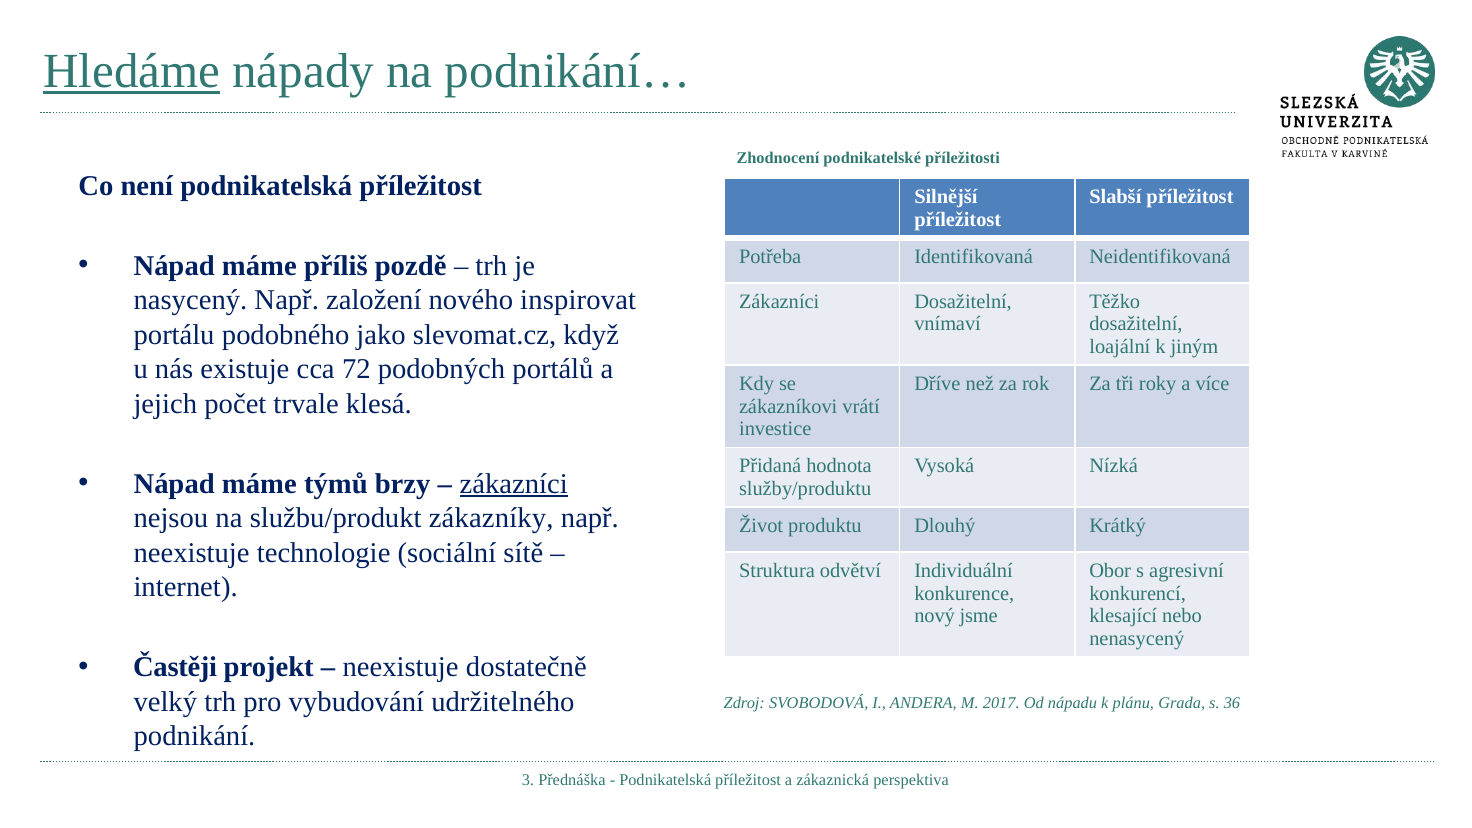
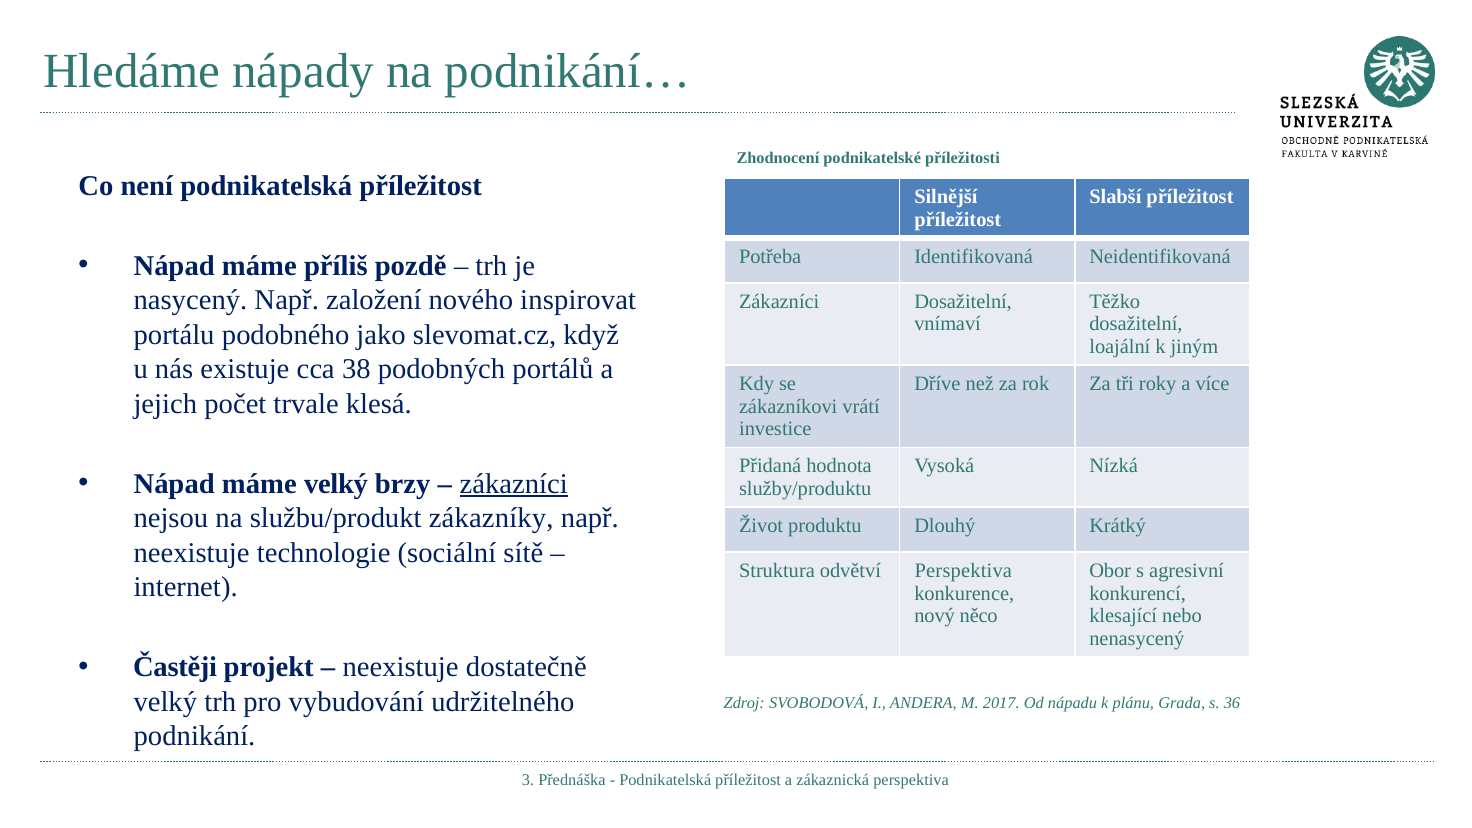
Hledáme underline: present -> none (132, 72)
72: 72 -> 38 (356, 369)
máme týmů: týmů -> velký (336, 484)
odvětví Individuální: Individuální -> Perspektiva (963, 571)
jsme: jsme -> něco (979, 616)
